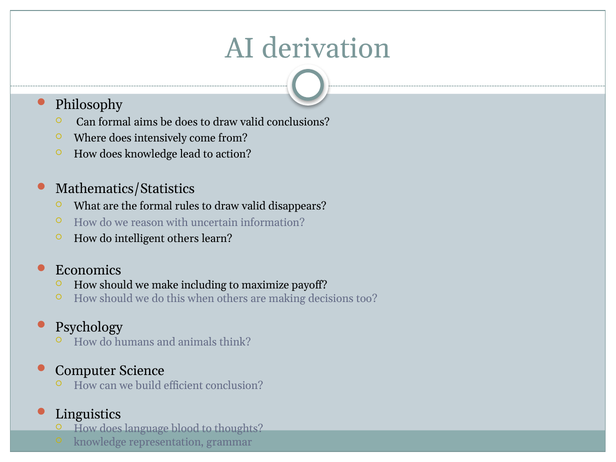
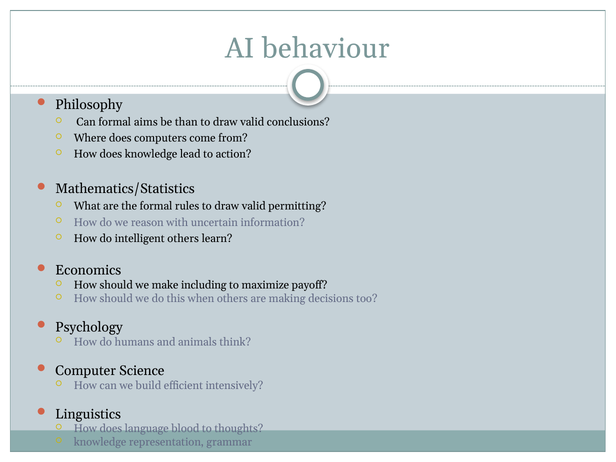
derivation: derivation -> behaviour (326, 49)
be does: does -> than (186, 122)
intensively: intensively -> computers (160, 138)
disappears: disappears -> permitting (297, 206)
conclusion: conclusion -> intensively (234, 385)
